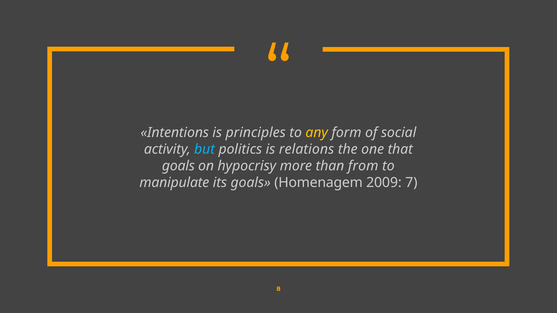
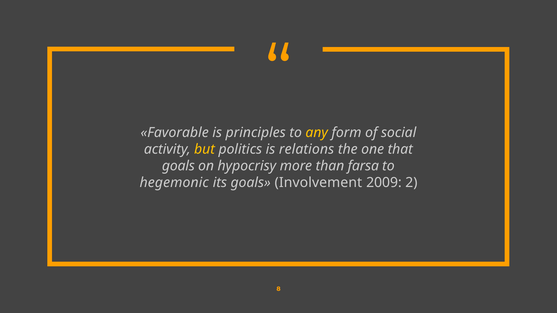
Intentions: Intentions -> Favorable (175, 133)
but colour: light blue -> yellow (205, 149)
from: from -> farsa (363, 166)
manipulate: manipulate -> hegemonic (174, 183)
Homenagem: Homenagem -> Involvement (318, 183)
7: 7 -> 2 (411, 183)
